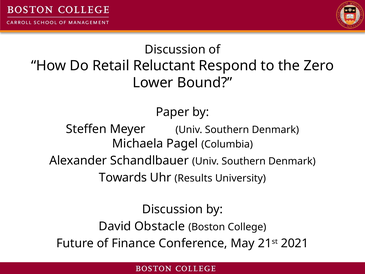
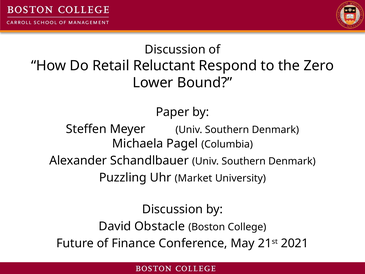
Towards: Towards -> Puzzling (123, 178)
Results: Results -> Market (193, 178)
